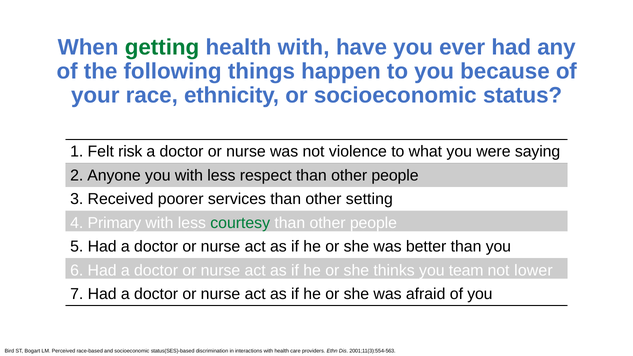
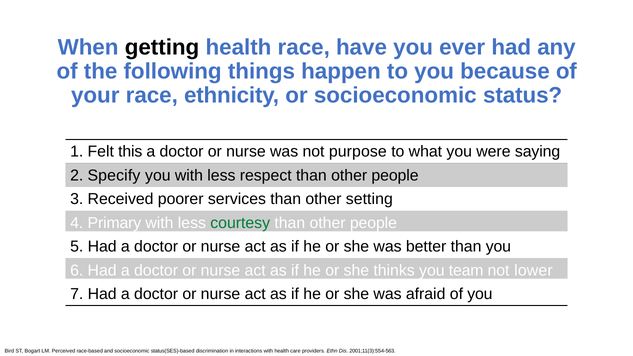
getting colour: green -> black (162, 48)
health with: with -> race (304, 48)
risk: risk -> this (130, 152)
violence: violence -> purpose (358, 152)
Anyone: Anyone -> Specify (114, 175)
